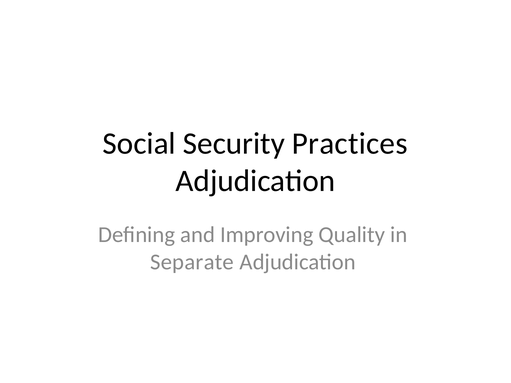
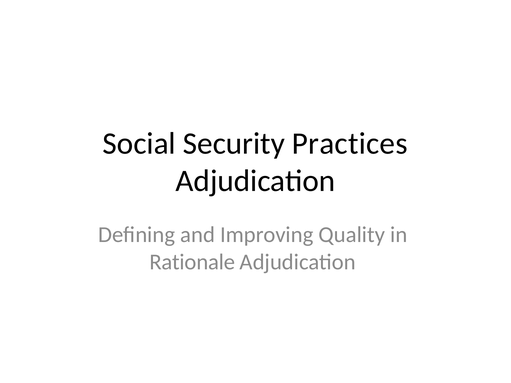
Separate: Separate -> Rationale (192, 262)
